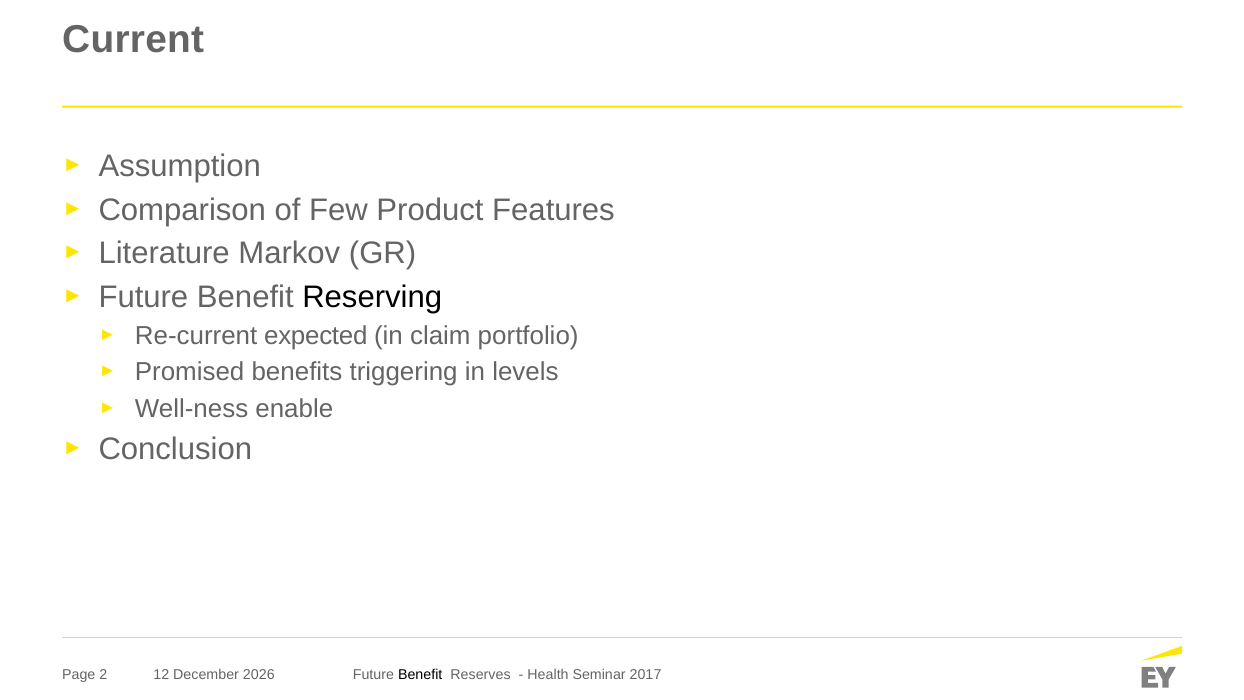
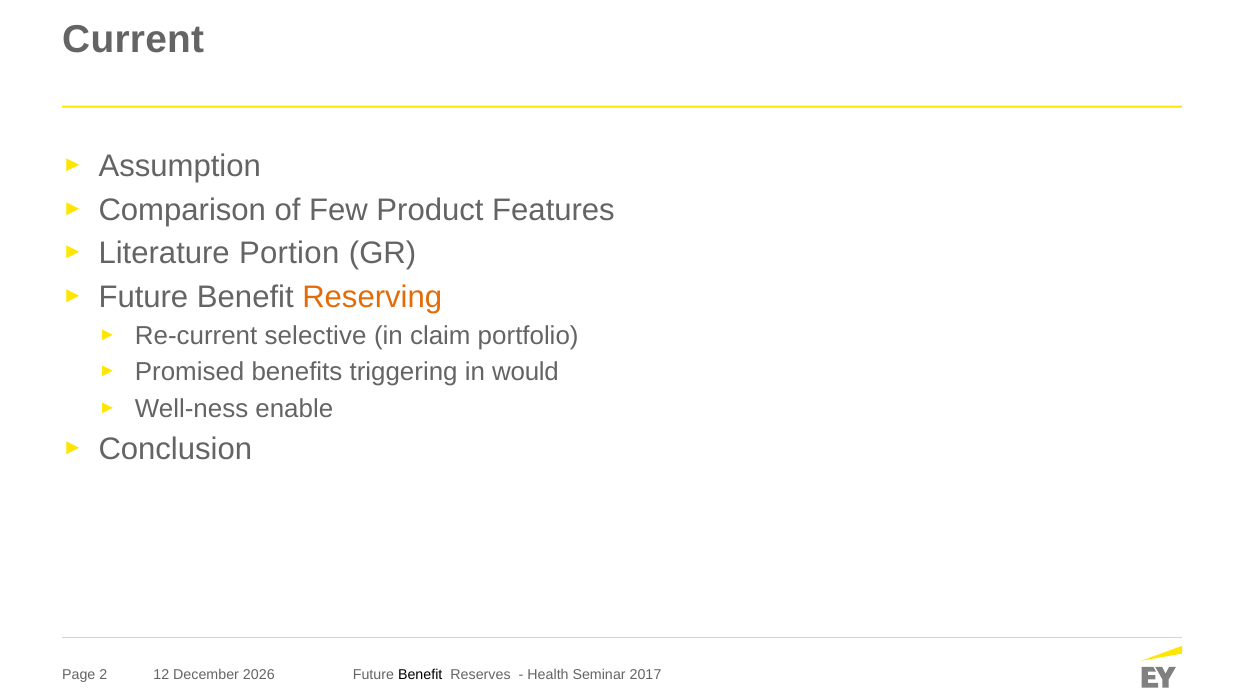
Markov: Markov -> Portion (289, 253)
Reserving colour: black -> orange (372, 297)
expected: expected -> selective (316, 336)
levels: levels -> would (526, 372)
